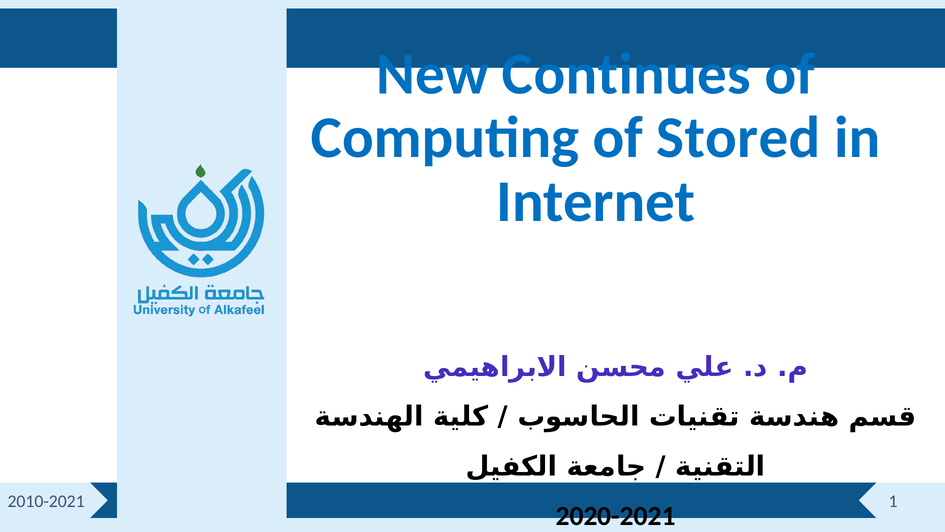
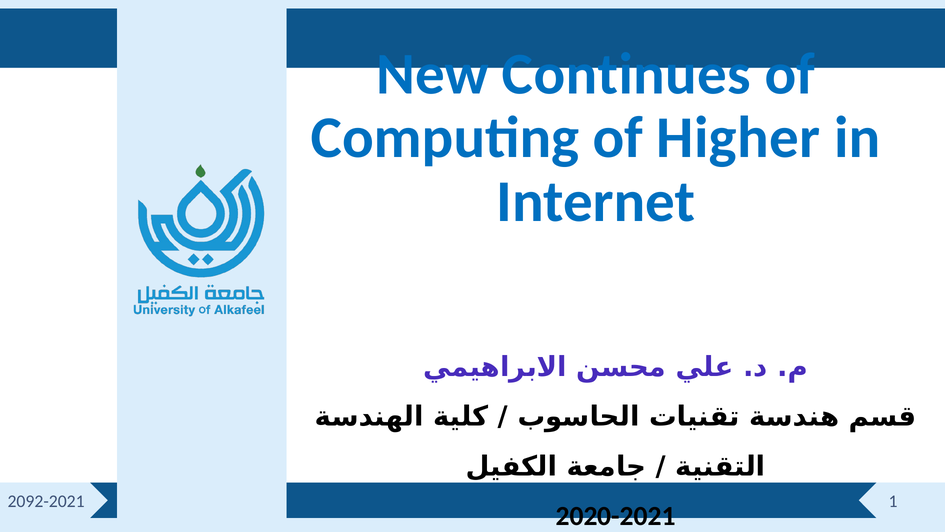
Stored: Stored -> Higher (738, 138)
2010-2021: 2010-2021 -> 2092-2021 (46, 501)
